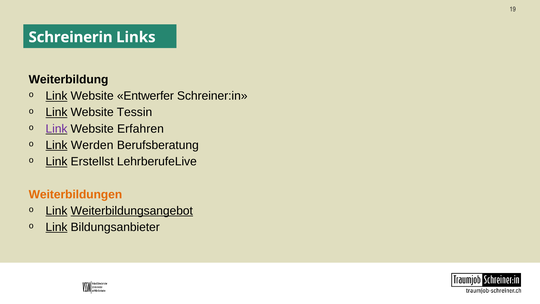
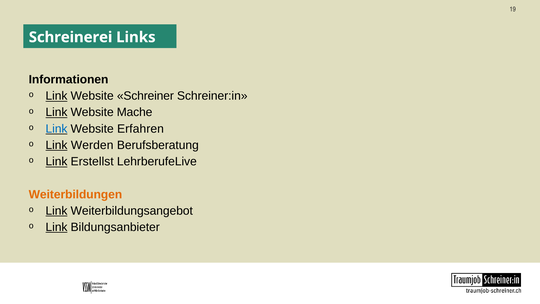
Schreinerin: Schreinerin -> Schreinerei (71, 37)
Weiterbildung: Weiterbildung -> Informationen (69, 79)
Entwerfer: Entwerfer -> Schreiner (145, 96)
Tessin: Tessin -> Mache (135, 112)
Link colour: purple -> blue (57, 129)
Weiterbildungsangebot underline: present -> none (132, 211)
